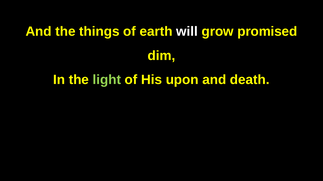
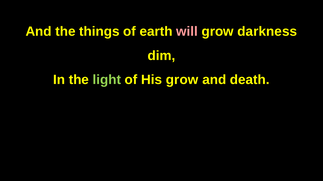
will colour: white -> pink (187, 32)
promised: promised -> darkness (267, 32)
His upon: upon -> grow (182, 80)
